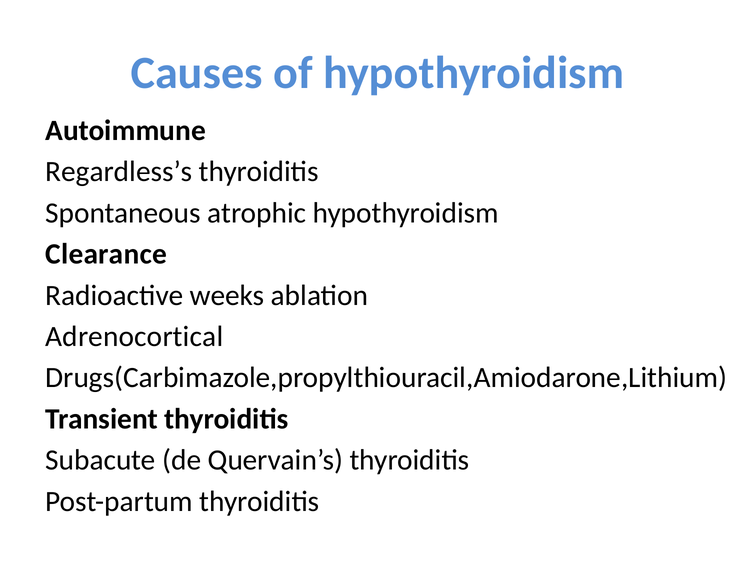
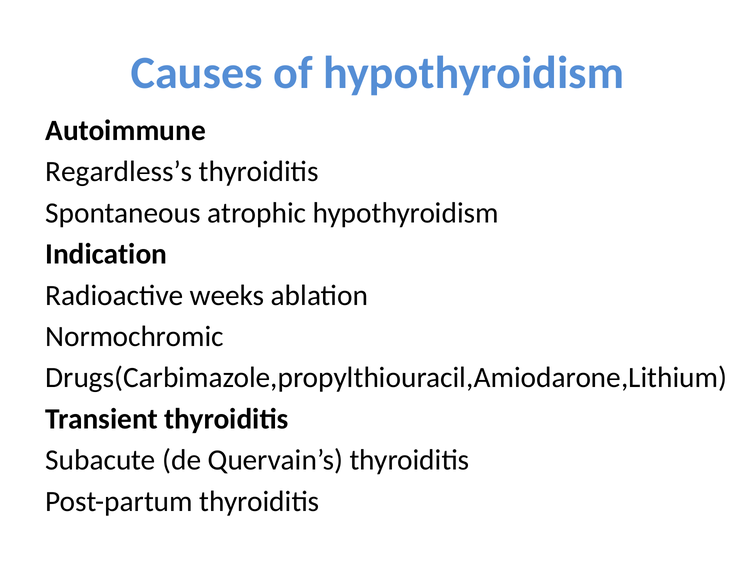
Clearance: Clearance -> Indication (106, 254)
Adrenocortical: Adrenocortical -> Normochromic (134, 337)
